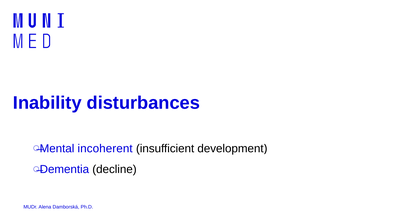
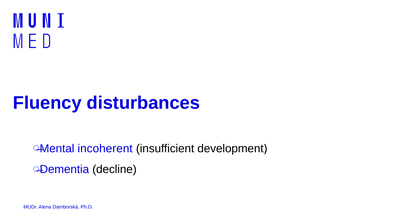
Inability: Inability -> Fluency (47, 103)
